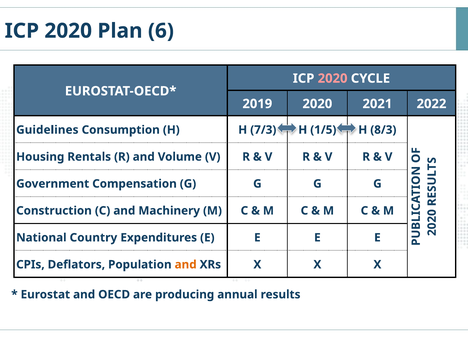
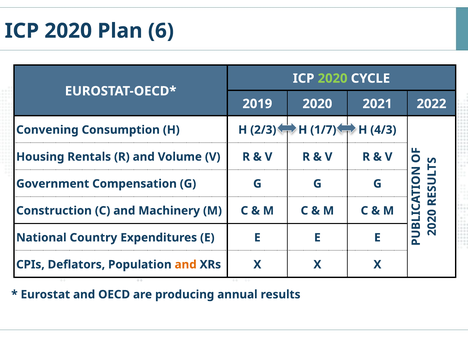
2020 colour: pink -> light green (333, 78)
Guidelines: Guidelines -> Convening (47, 130)
7/3: 7/3 -> 2/3 (263, 130)
1/5: 1/5 -> 1/7 (323, 130)
8/3: 8/3 -> 4/3 (383, 130)
